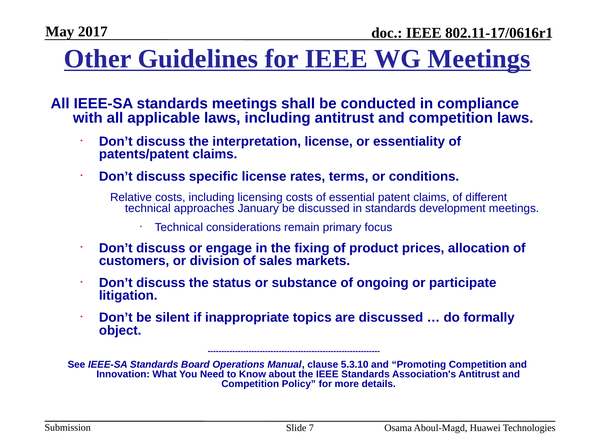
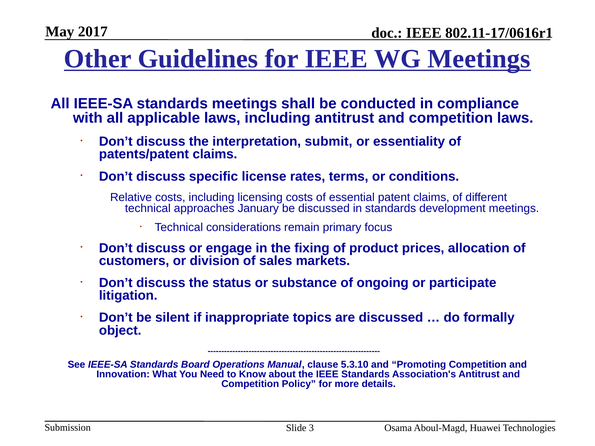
interpretation license: license -> submit (329, 142)
7: 7 -> 3 (311, 428)
